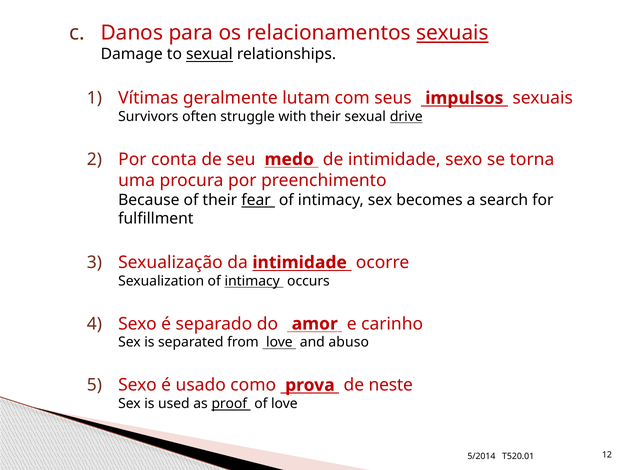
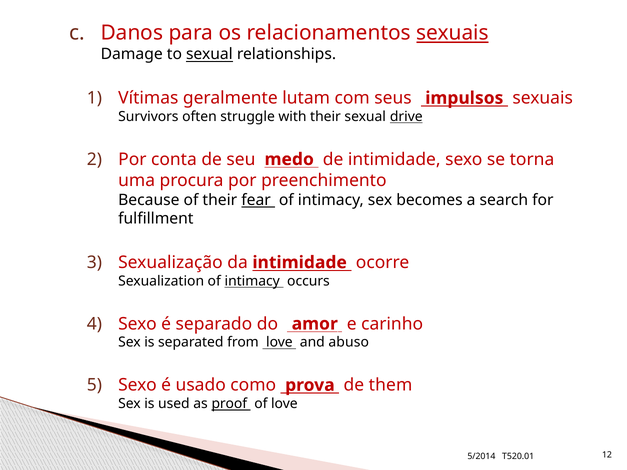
neste: neste -> them (391, 385)
